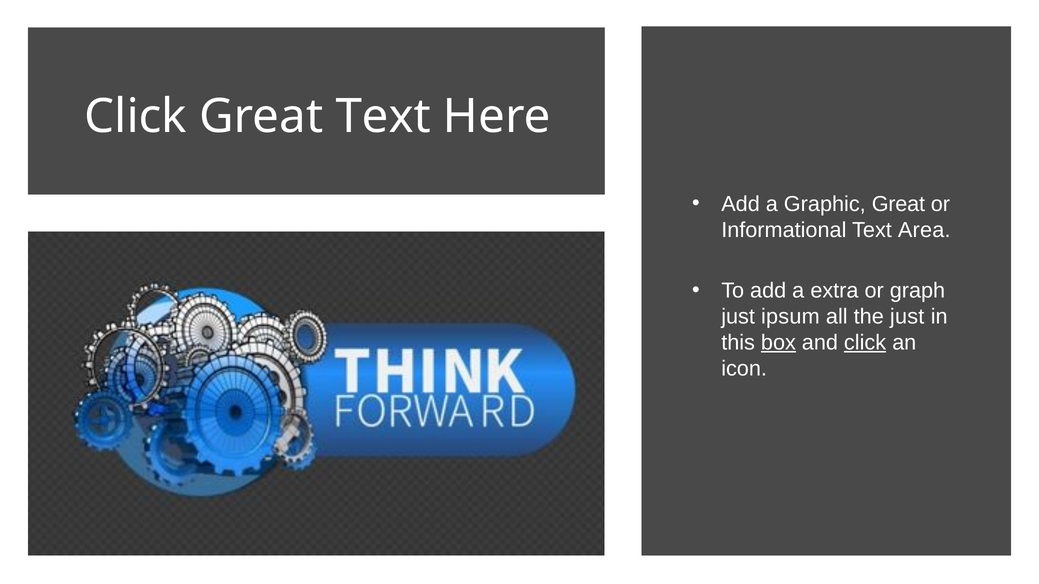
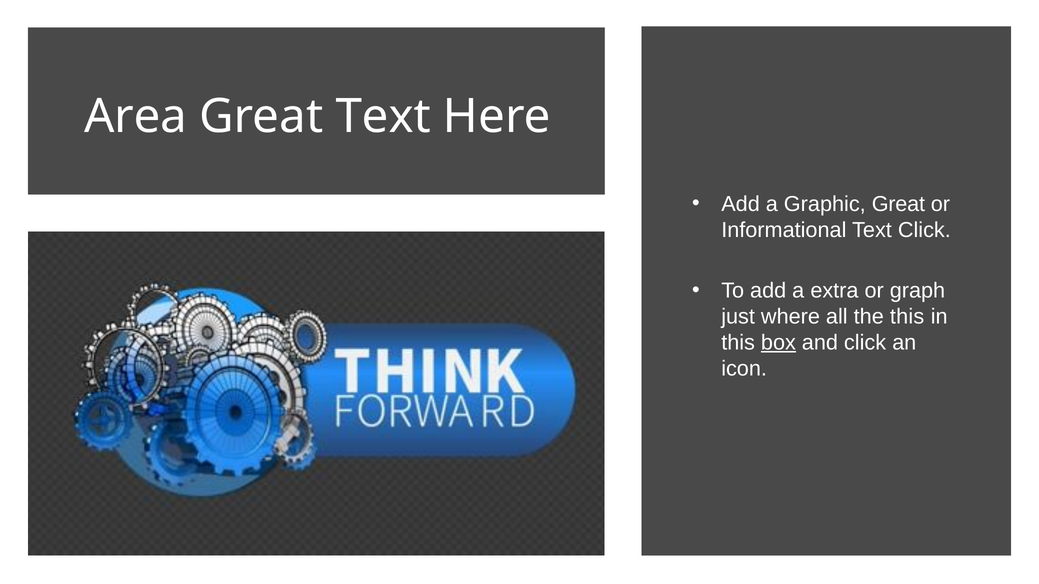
Click: Click -> Area (136, 117)
Text Area: Area -> Click (924, 230)
ipsum: ipsum -> where (790, 317)
the just: just -> this (907, 317)
click underline: present -> none (865, 343)
